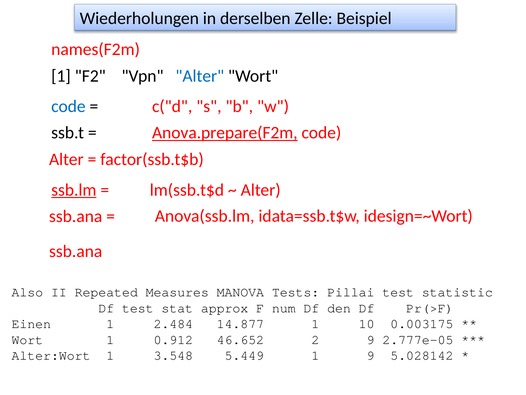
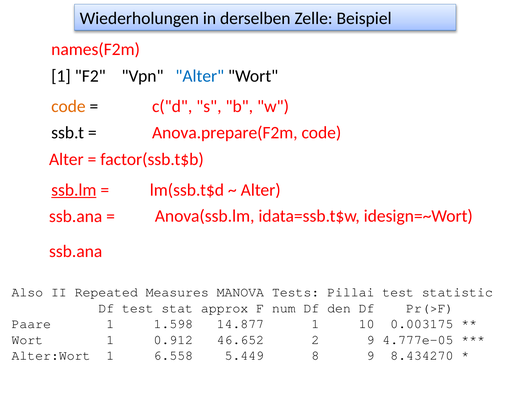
code colour: blue -> orange (68, 106)
Anova.prepare(F2m underline: present -> none (225, 133)
Einen: Einen -> Paare (31, 323)
2.484: 2.484 -> 1.598 (173, 323)
2.777e-05: 2.777e-05 -> 4.777e-05 (418, 339)
3.548: 3.548 -> 6.558 (173, 355)
5.449 1: 1 -> 8 (315, 355)
5.028142: 5.028142 -> 8.434270 (422, 355)
